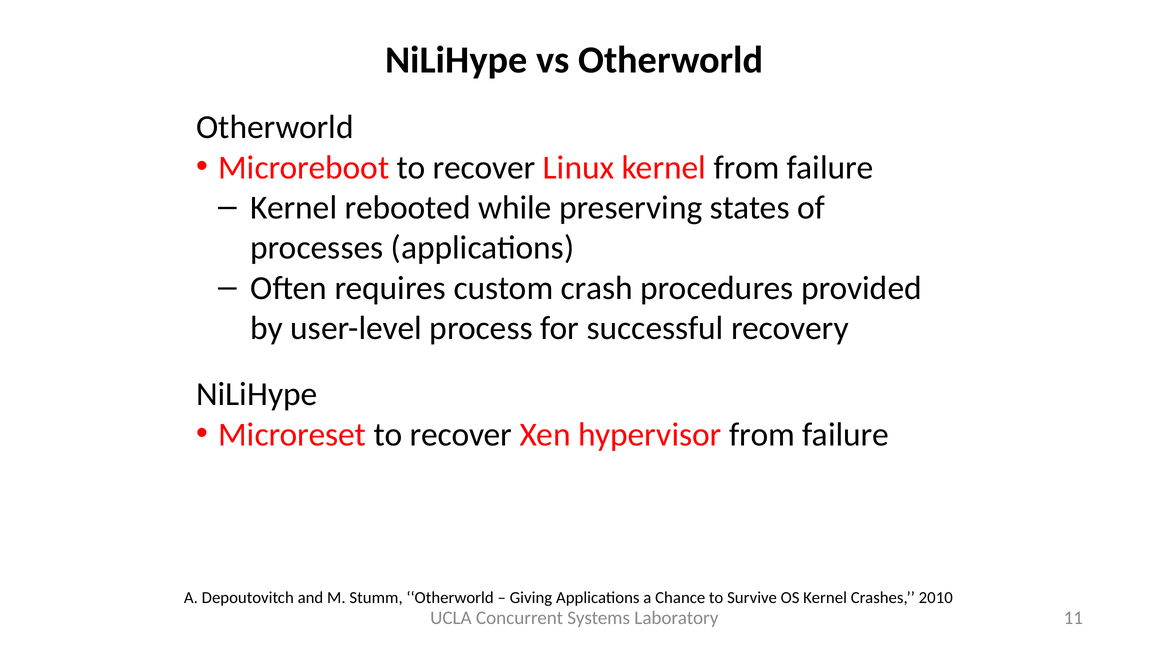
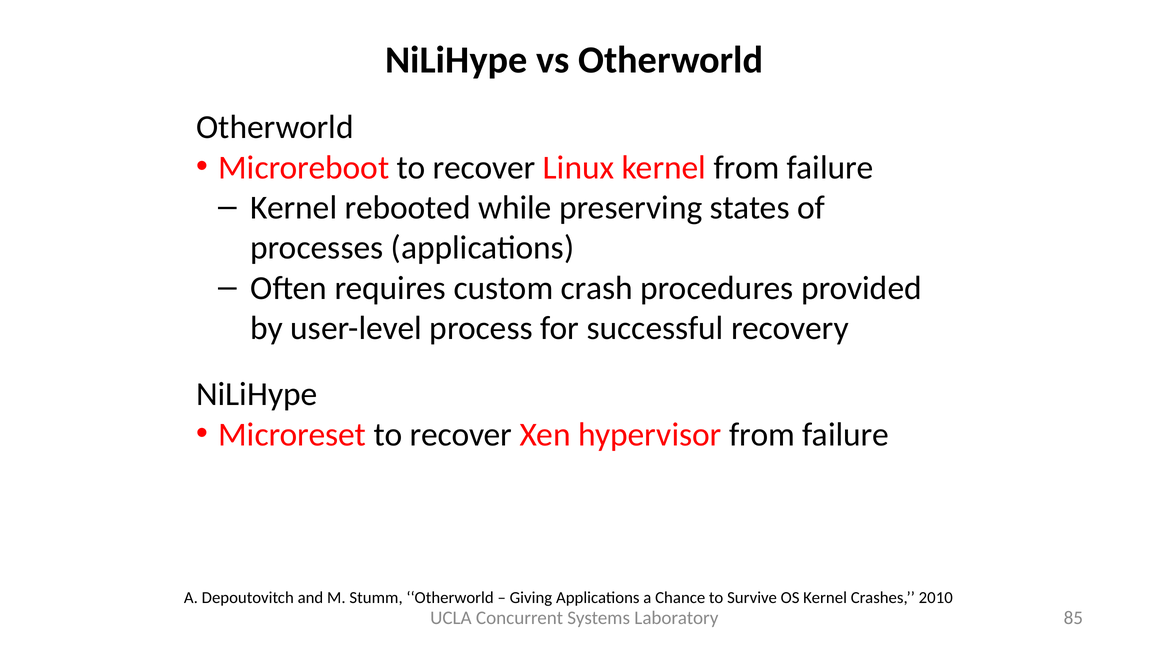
11: 11 -> 85 (1073, 617)
